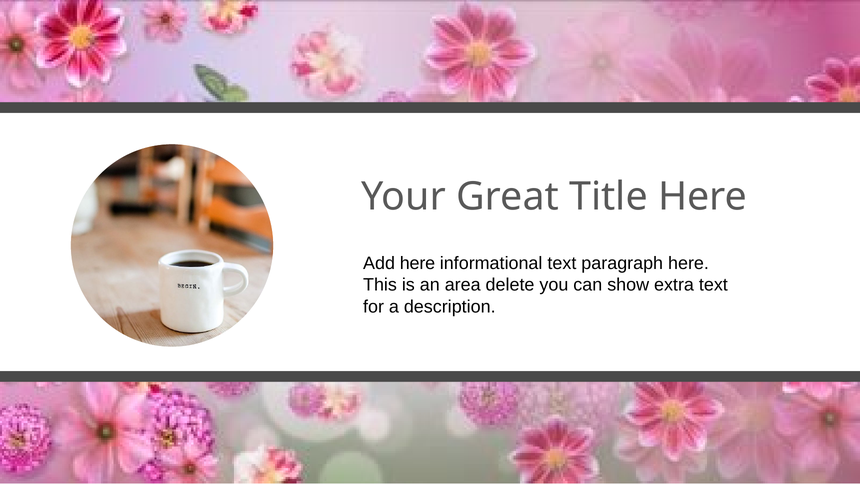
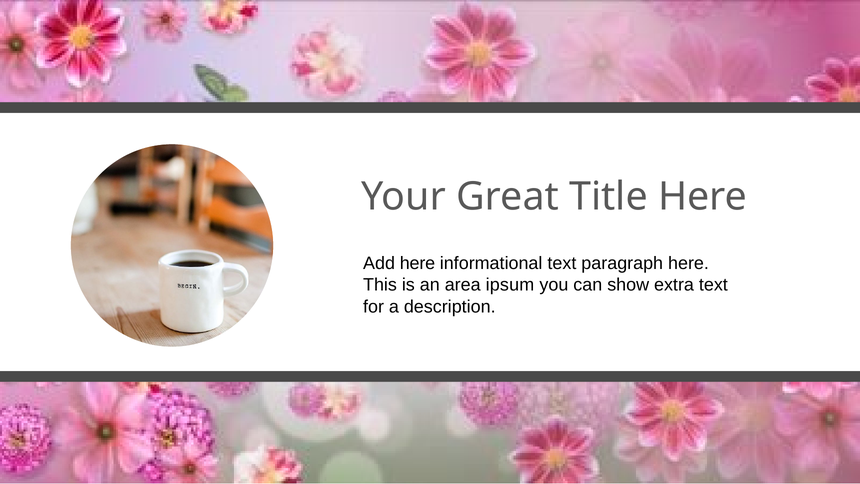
delete: delete -> ipsum (510, 285)
